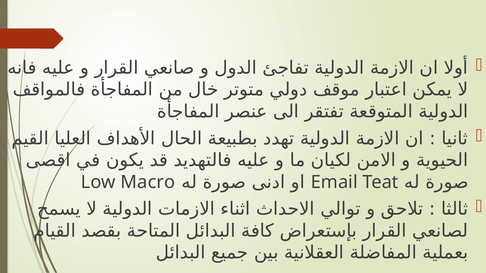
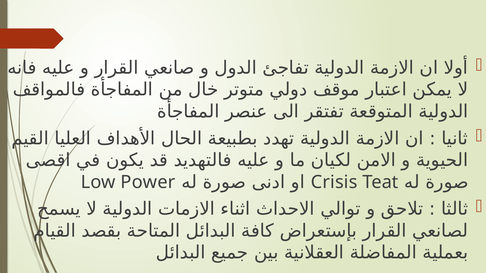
Macro: Macro -> Power (148, 182)
Email: Email -> Crisis (334, 182)
